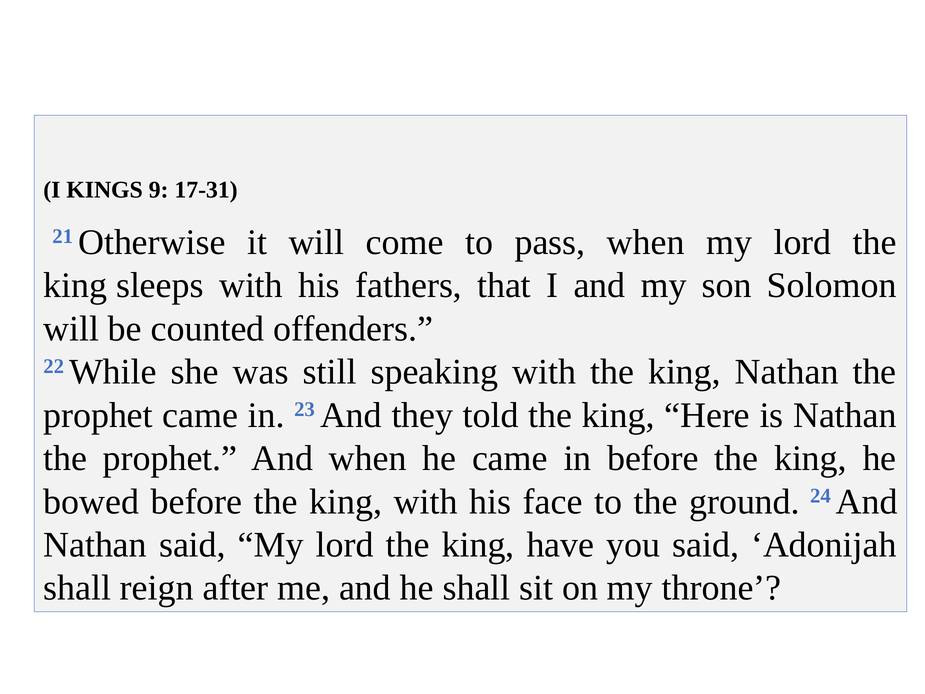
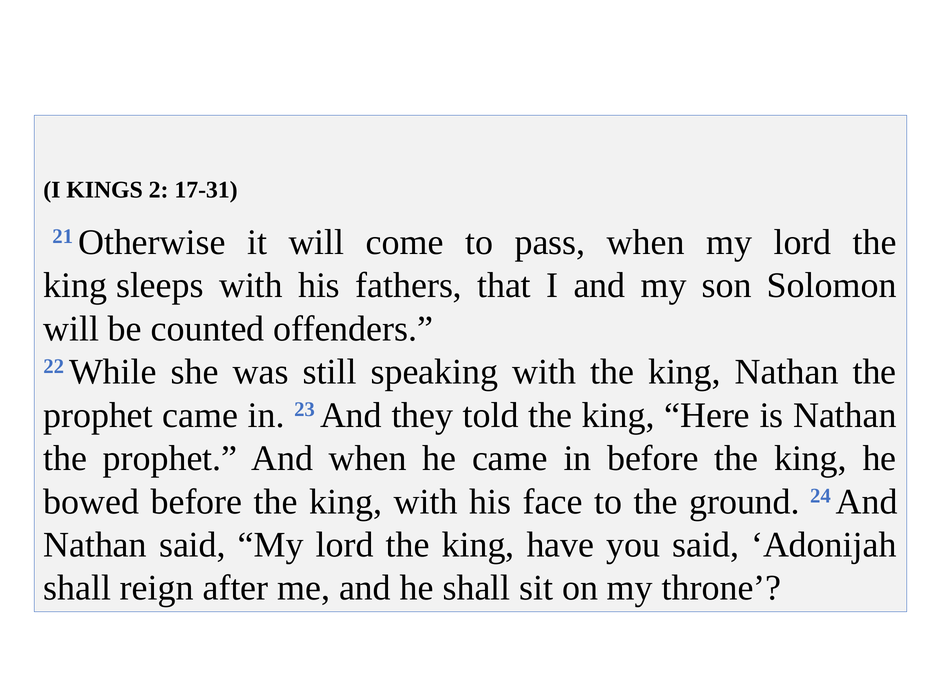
9: 9 -> 2 (159, 190)
